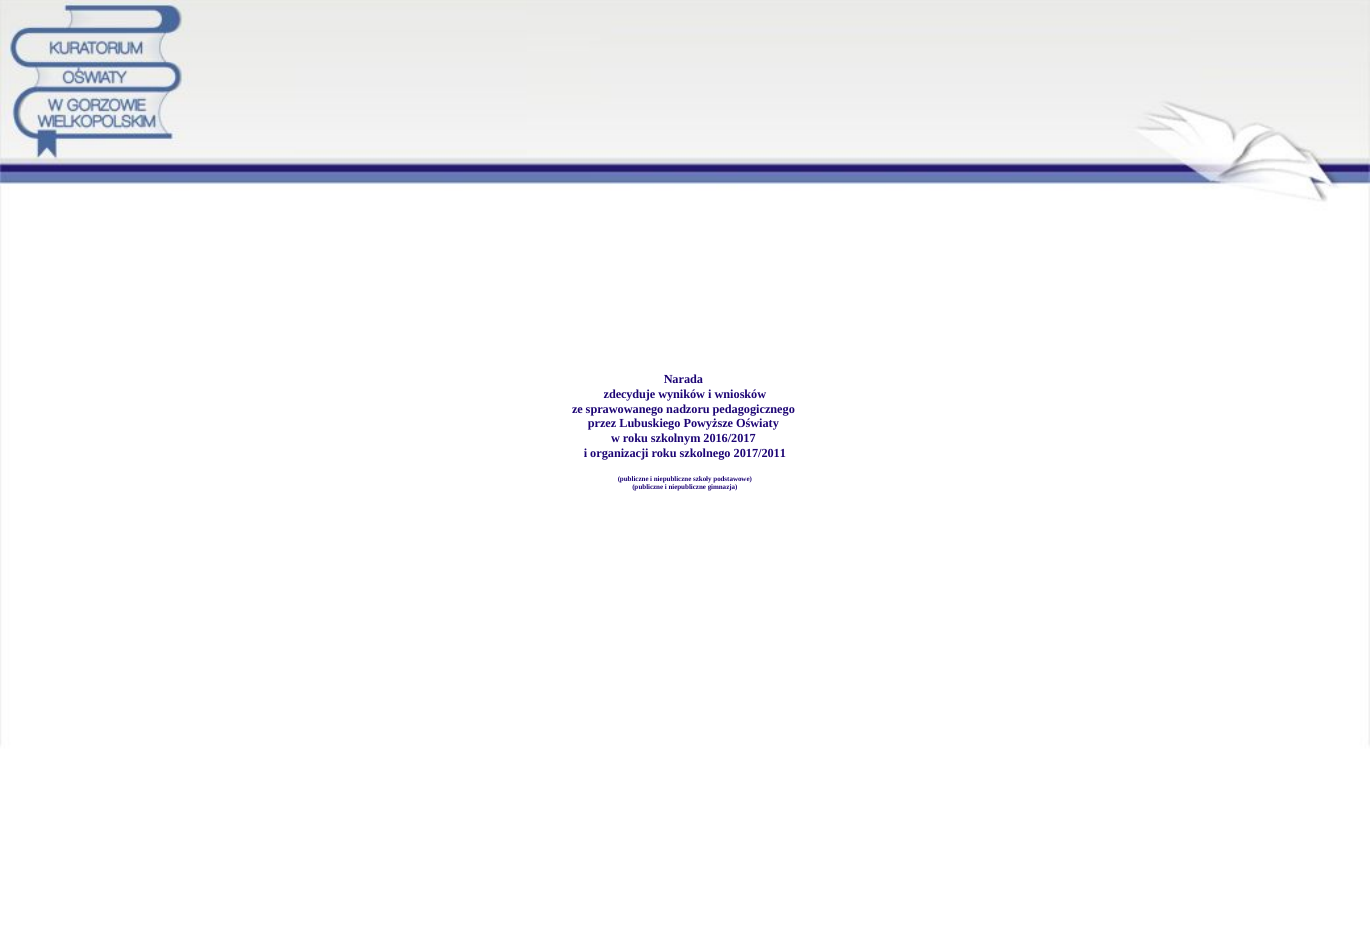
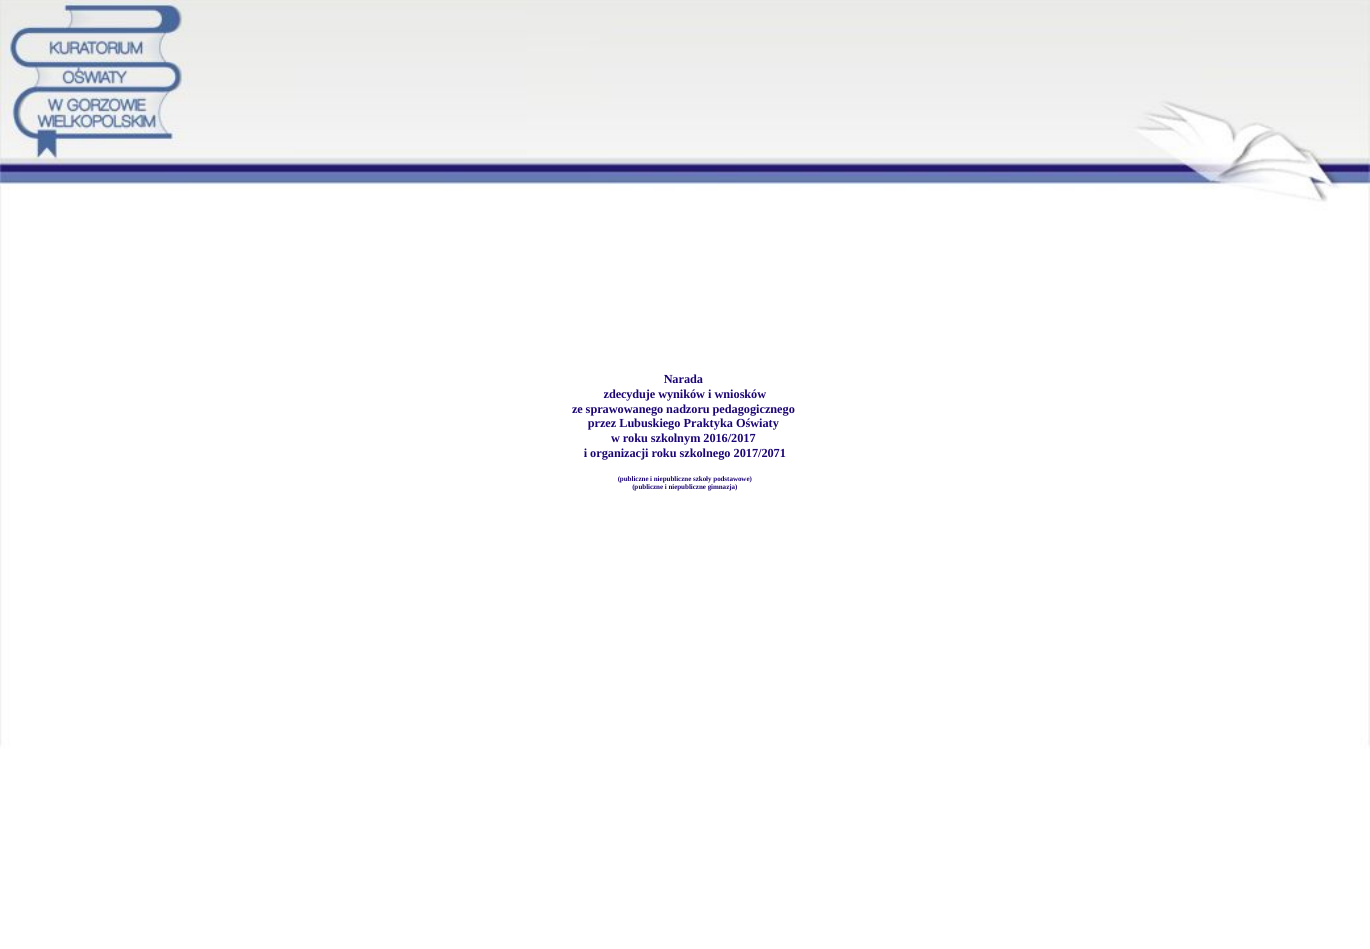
Powyższe: Powyższe -> Praktyka (708, 424)
2017/2011: 2017/2011 -> 2017/2071 (760, 453)
